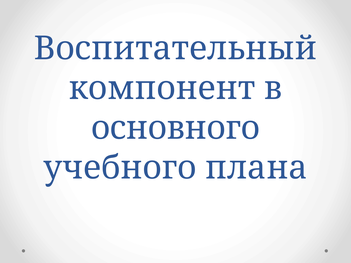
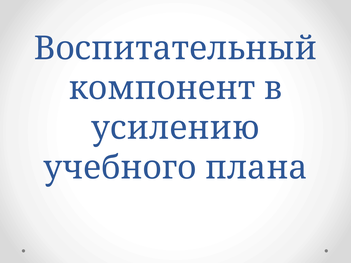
основного: основного -> усилению (175, 128)
